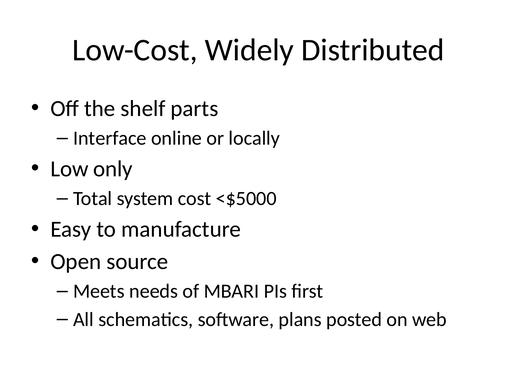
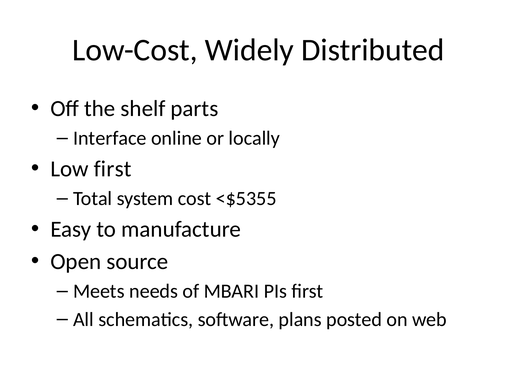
Low only: only -> first (113, 169)
<$5000: <$5000 -> <$5355 (246, 198)
